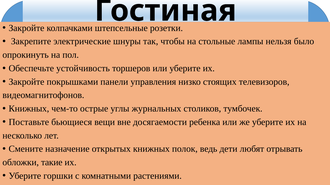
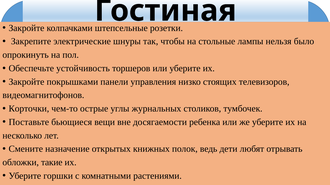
Книжных: Книжных -> Корточки (29, 109)
